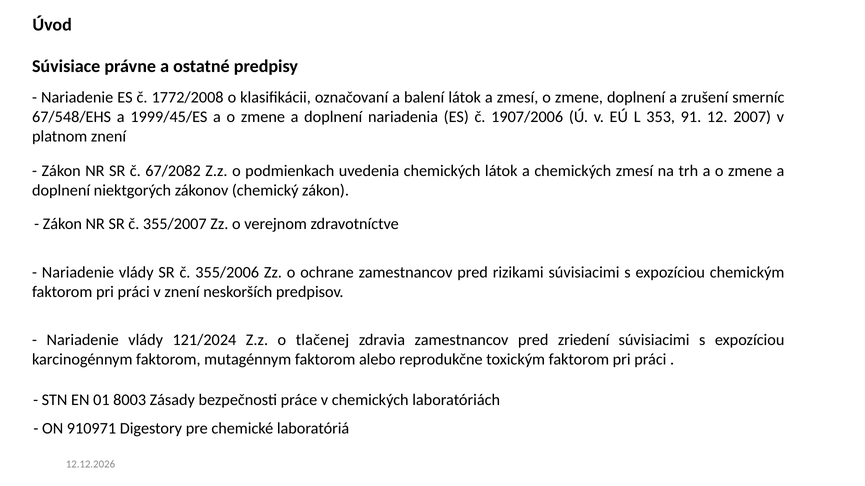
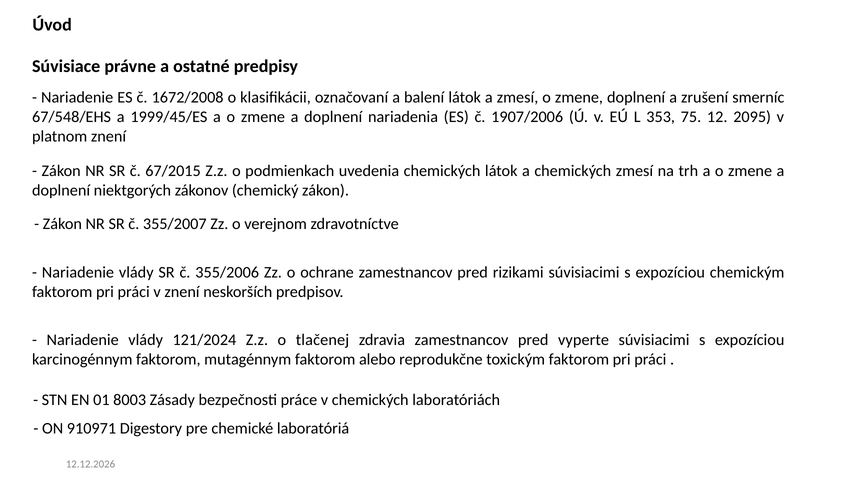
1772/2008: 1772/2008 -> 1672/2008 (188, 98)
91: 91 -> 75 (691, 117)
2007: 2007 -> 2095 (752, 117)
67/2082: 67/2082 -> 67/2015 (173, 171)
zriedení: zriedení -> vyperte (584, 340)
